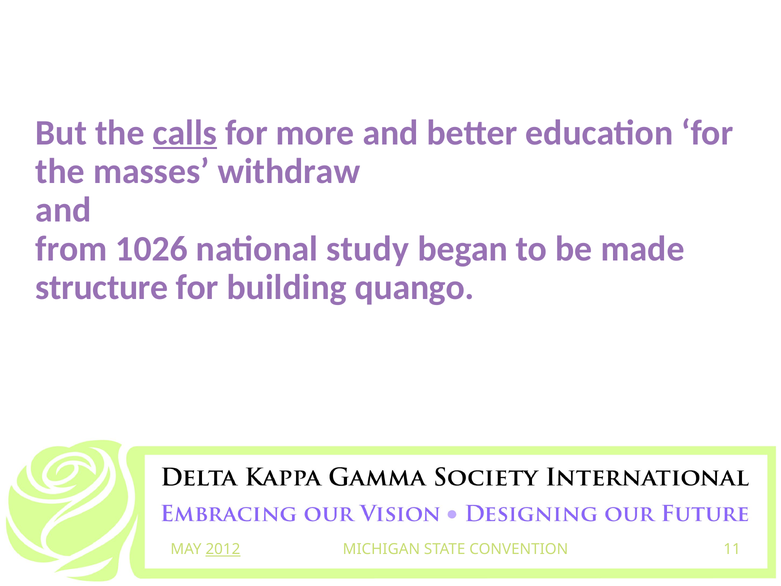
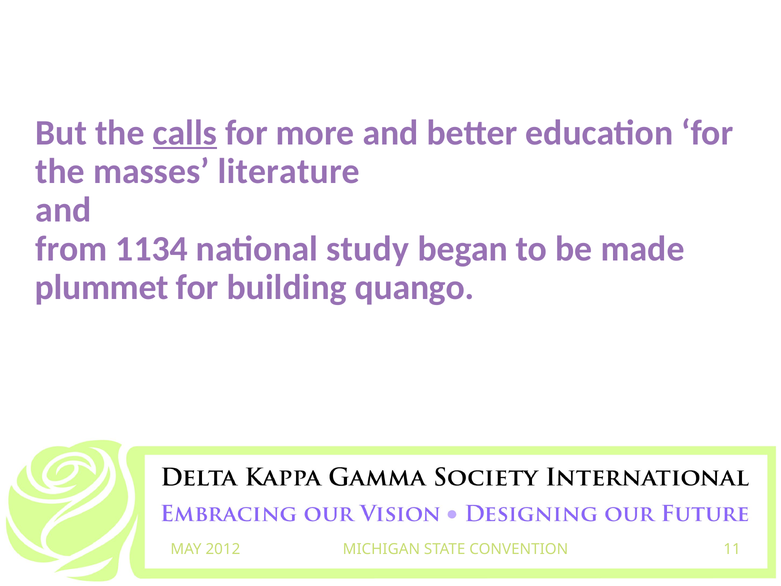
withdraw: withdraw -> literature (289, 171)
1026: 1026 -> 1134 (152, 249)
structure: structure -> plummet (102, 287)
2012 underline: present -> none (223, 549)
